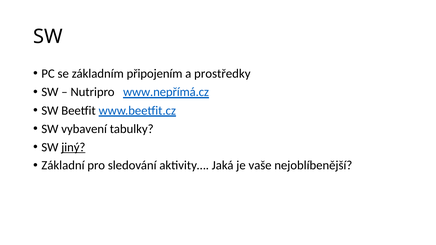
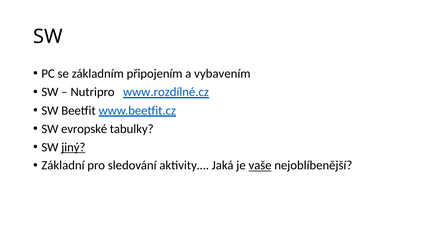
prostředky: prostředky -> vybavením (222, 74)
www.nepřímá.cz: www.nepřímá.cz -> www.rozdílné.cz (166, 92)
vybavení: vybavení -> evropské (84, 129)
vaše underline: none -> present (260, 166)
